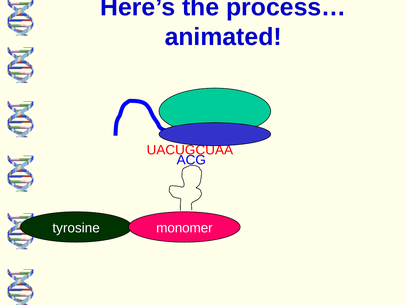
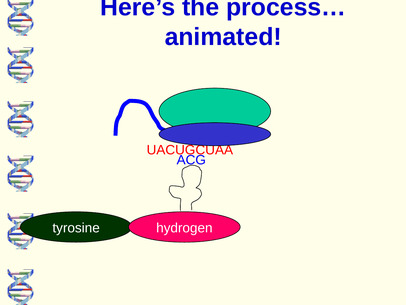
monomer: monomer -> hydrogen (184, 228)
